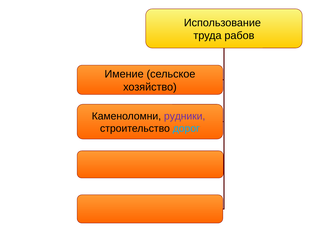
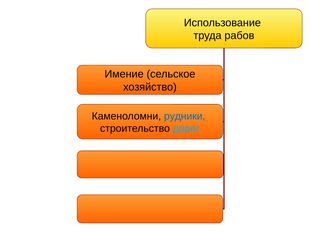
рудники colour: purple -> blue (185, 116)
